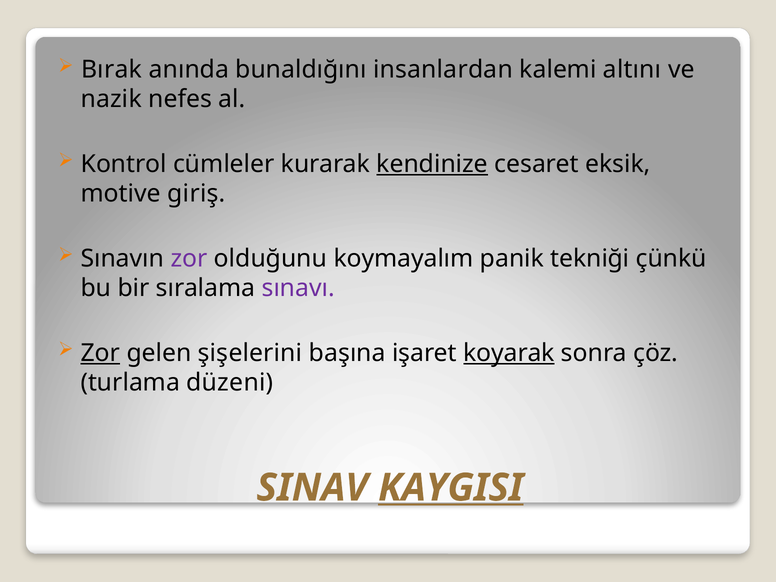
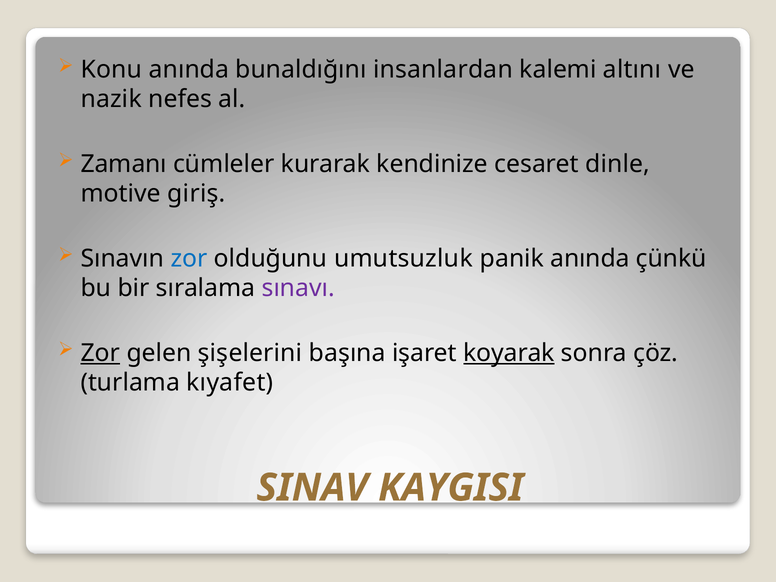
Bırak: Bırak -> Konu (111, 69)
Kontrol: Kontrol -> Zamanı (124, 164)
kendinize underline: present -> none (432, 164)
eksik: eksik -> dinle (618, 164)
zor colour: purple -> blue (189, 258)
koymayalım: koymayalım -> umutsuzluk (403, 258)
panik tekniği: tekniği -> anında (590, 258)
düzeni: düzeni -> kıyafet (230, 383)
KAYGISI underline: present -> none (451, 488)
